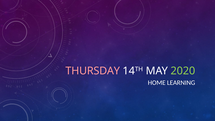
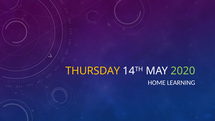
THURSDAY colour: pink -> yellow (93, 71)
